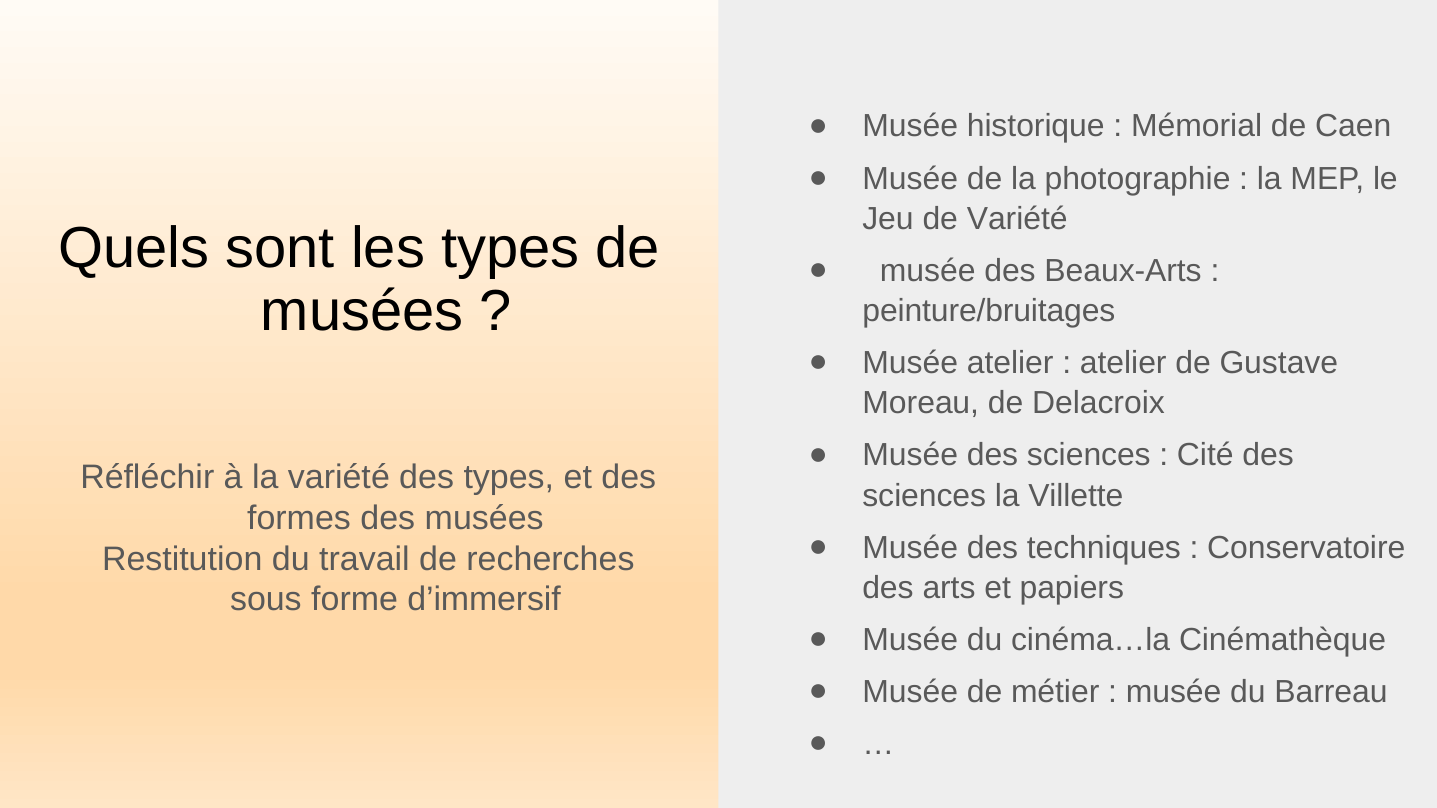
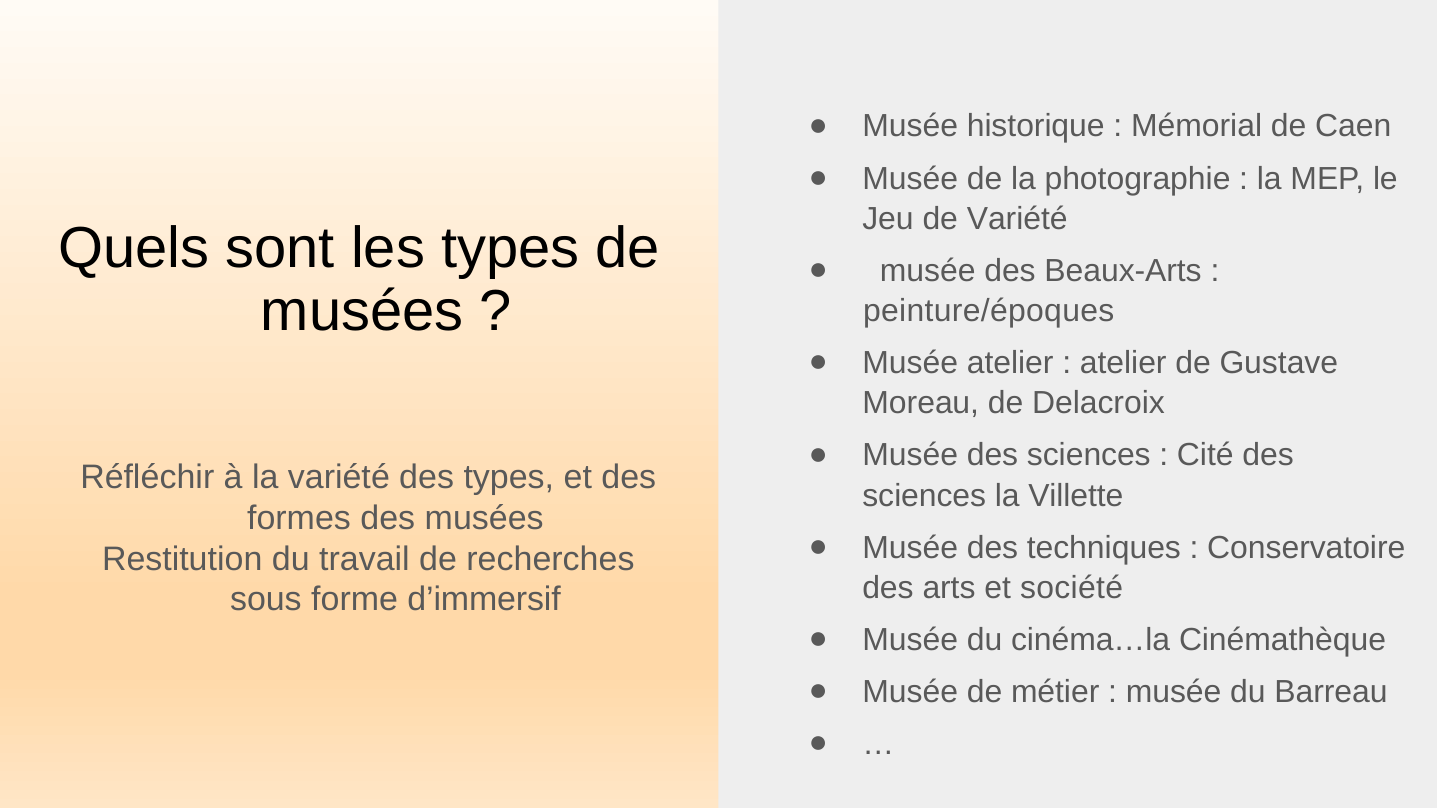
peinture/bruitages: peinture/bruitages -> peinture/époques (989, 311)
papiers: papiers -> société (1072, 588)
